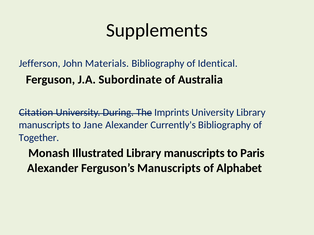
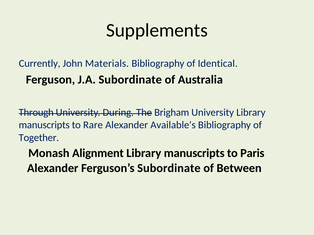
Jefferson: Jefferson -> Currently (40, 64)
Citation: Citation -> Through (36, 113)
Imprints: Imprints -> Brigham (172, 113)
Jane: Jane -> Rare (93, 125)
Currently's: Currently's -> Available's (173, 125)
Illustrated: Illustrated -> Alignment (98, 153)
Ferguson’s Manuscripts: Manuscripts -> Subordinate (169, 168)
Alphabet: Alphabet -> Between (239, 168)
